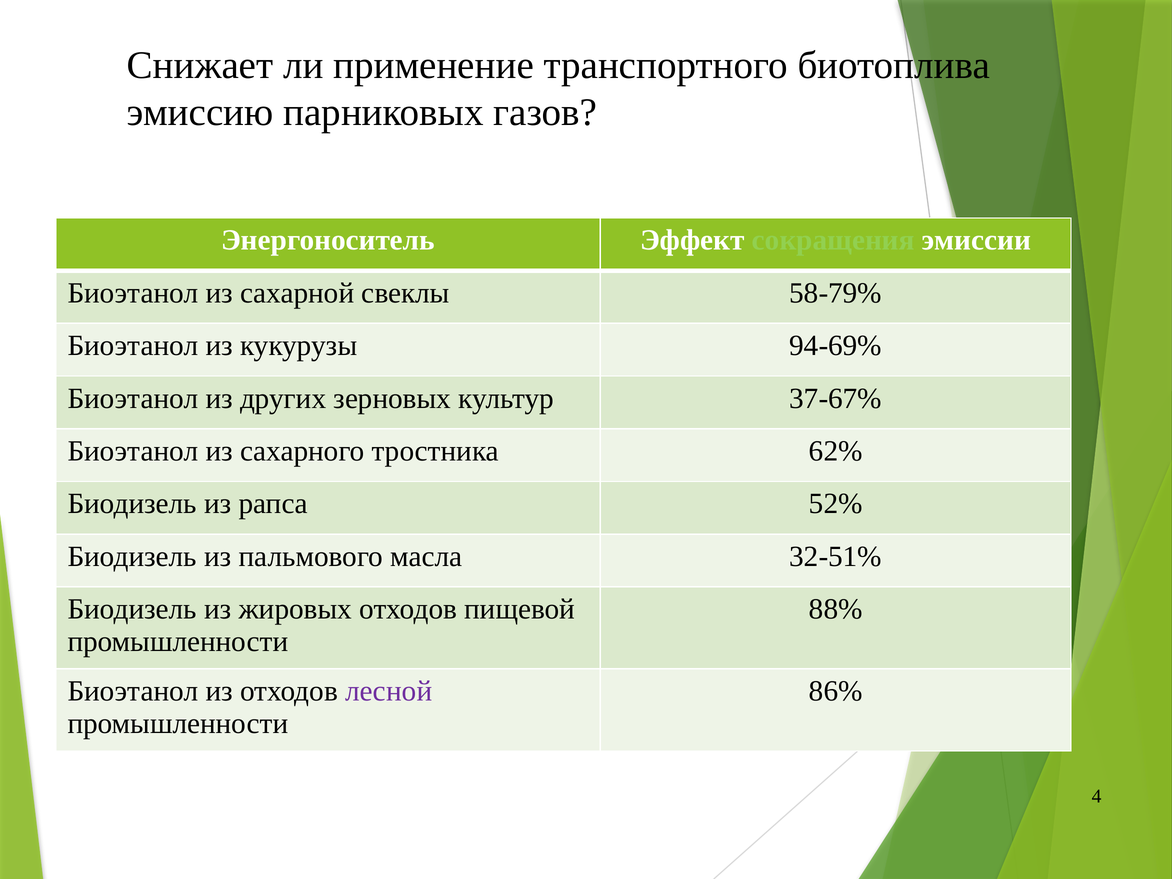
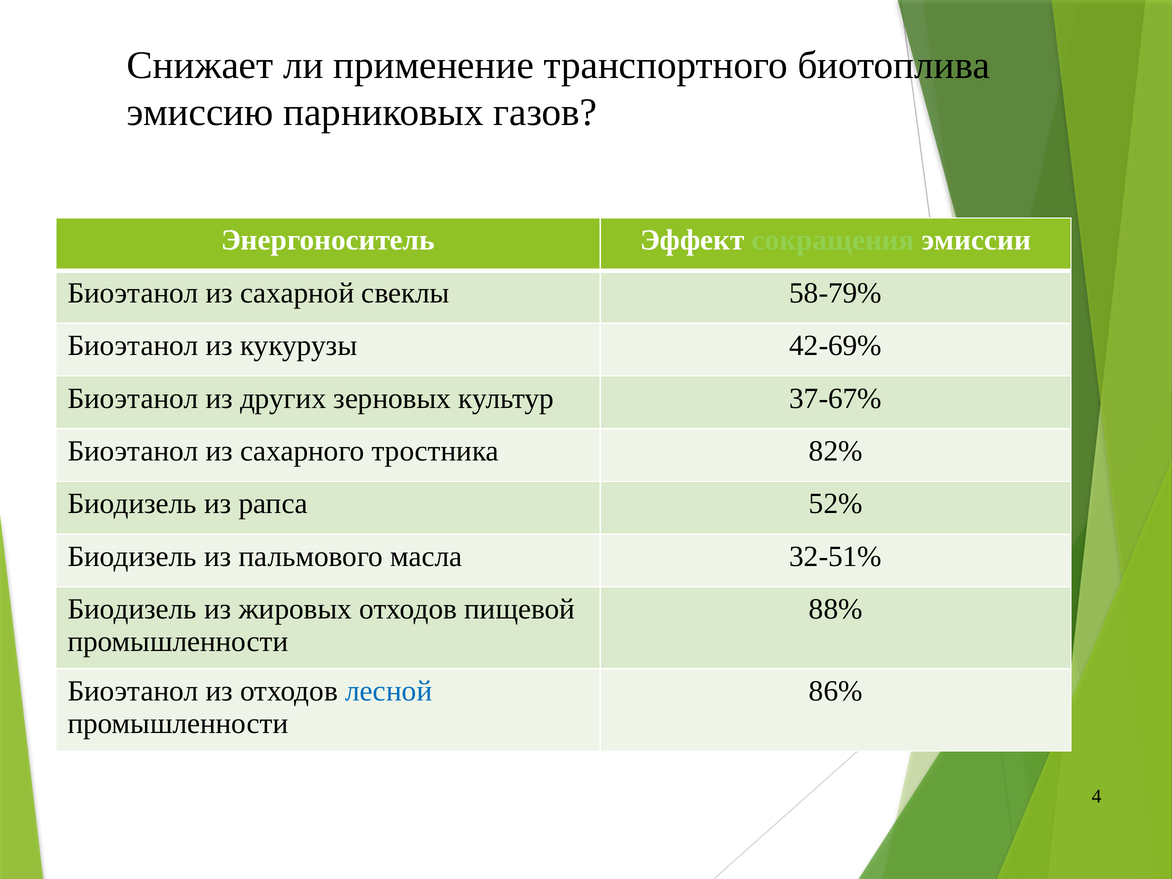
94-69%: 94-69% -> 42-69% (836, 346)
62%: 62% -> 82% (836, 451)
лесной colour: purple -> blue (389, 691)
